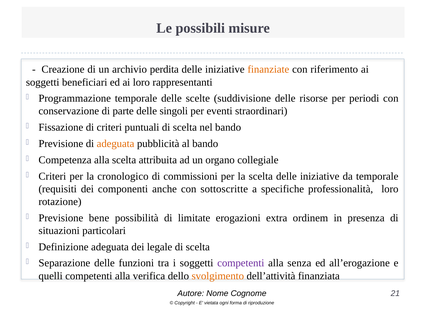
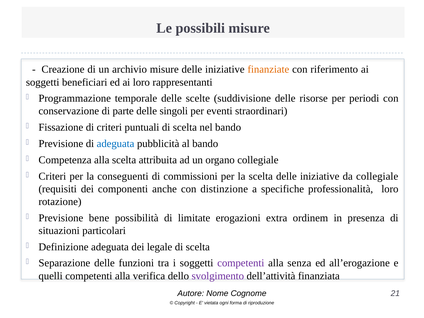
archivio perdita: perdita -> misure (164, 69)
adeguata colour: orange -> blue (116, 144)
cronologico: cronologico -> conseguenti (123, 176)
da temporale: temporale -> collegiale (377, 176)
sottoscritte: sottoscritte -> distinzione (224, 189)
svolgimento colour: orange -> purple (218, 276)
